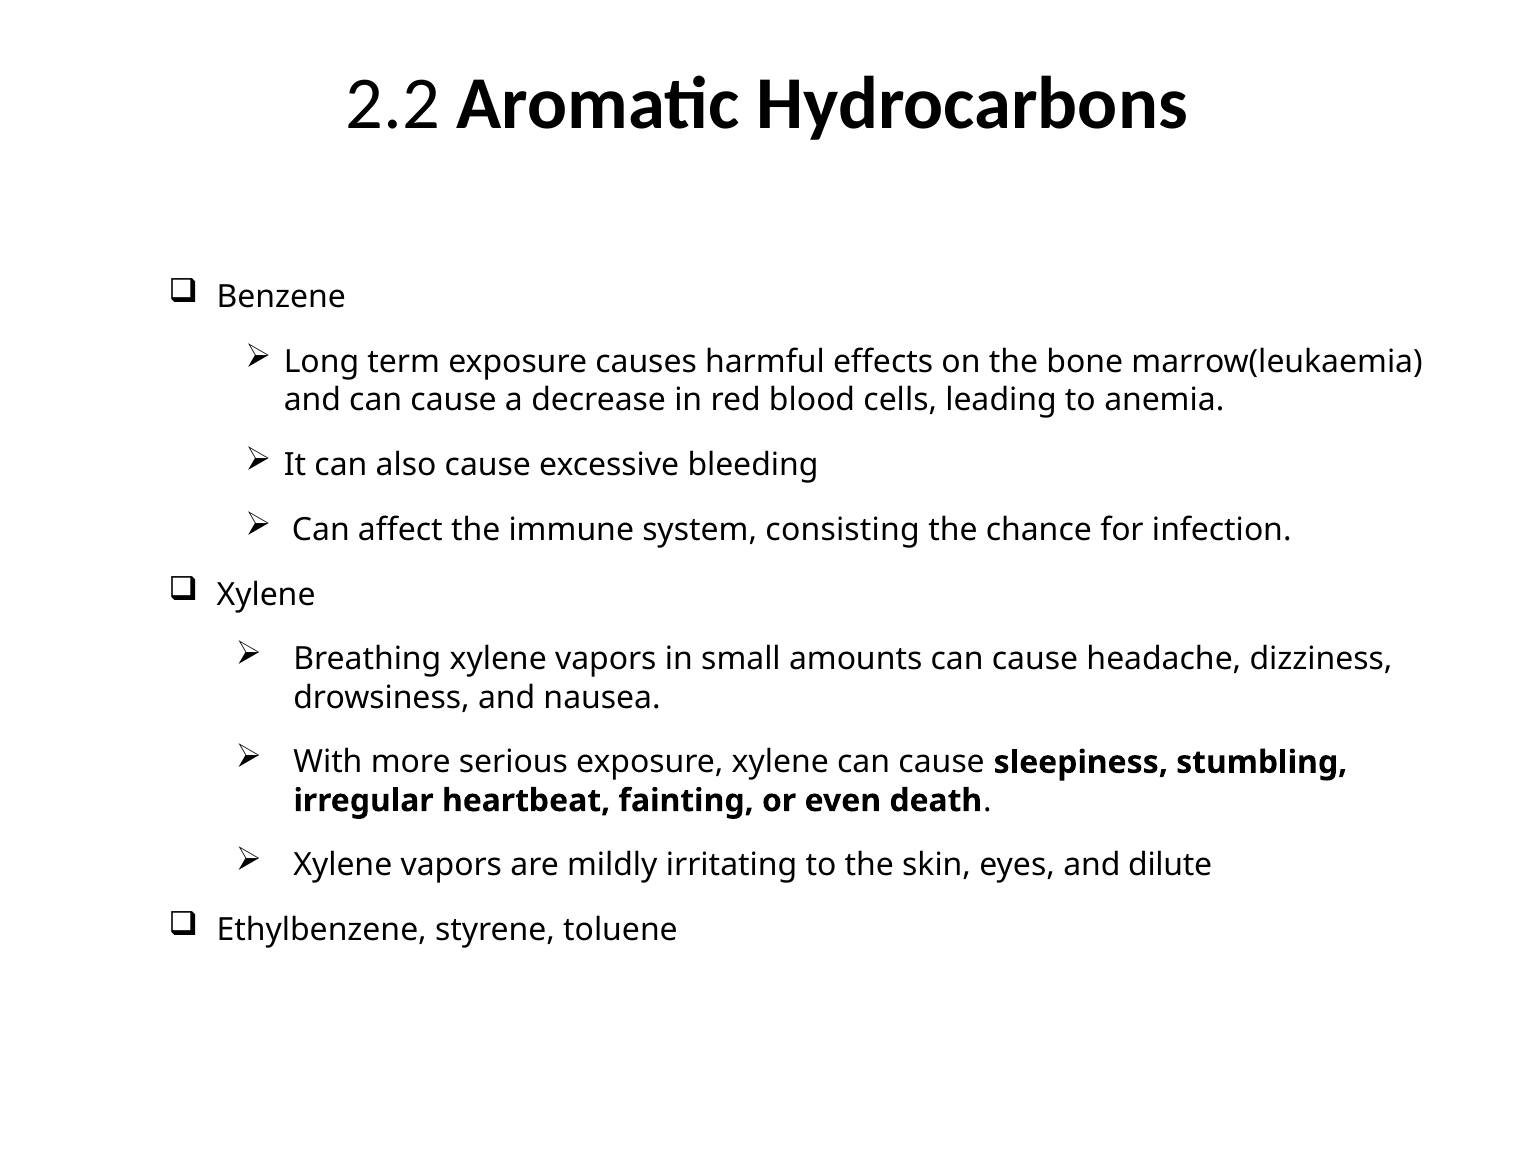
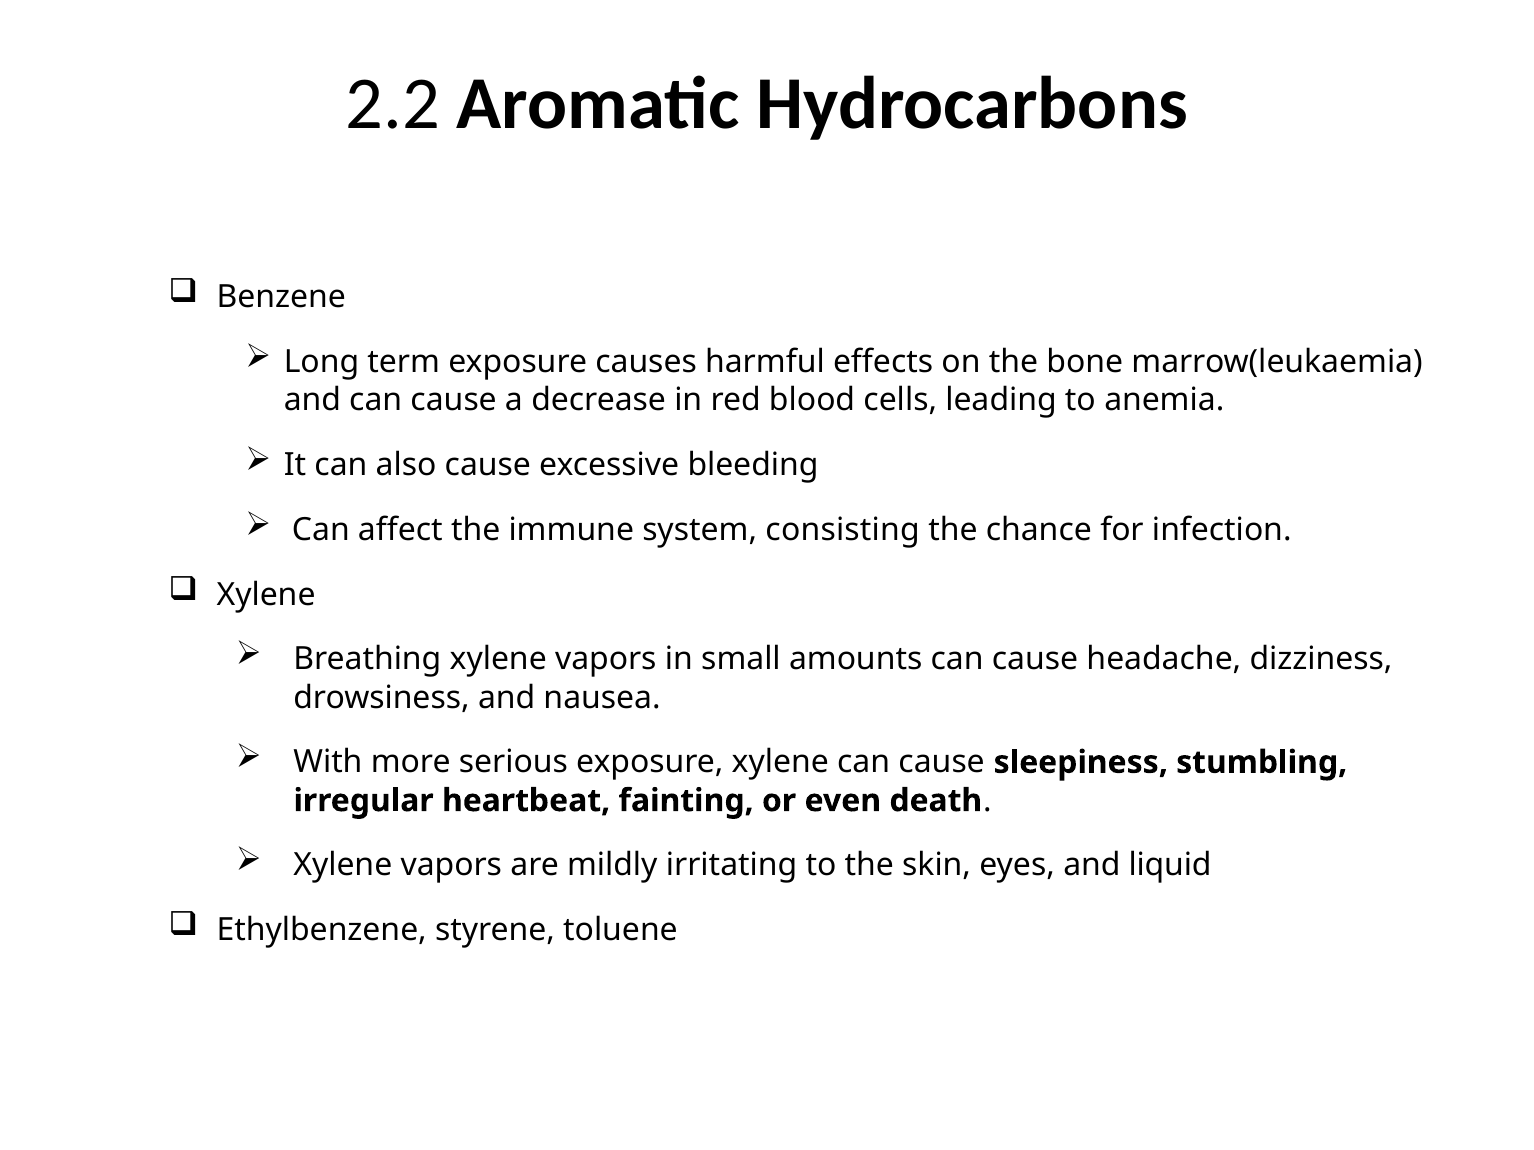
dilute: dilute -> liquid (1170, 866)
